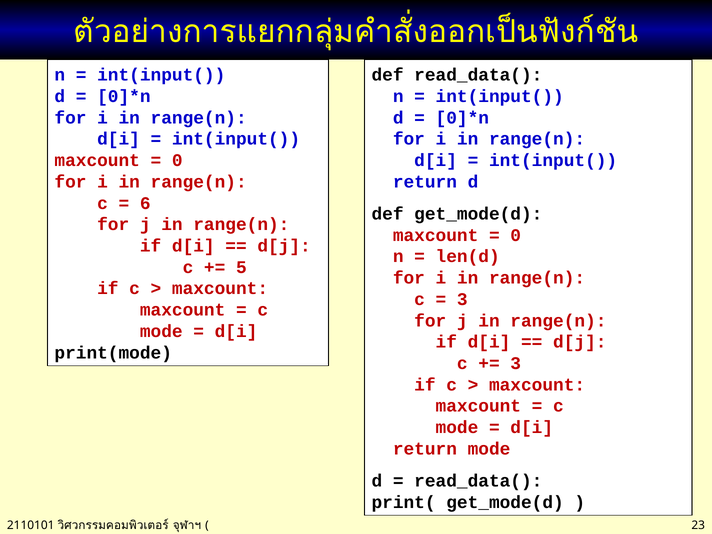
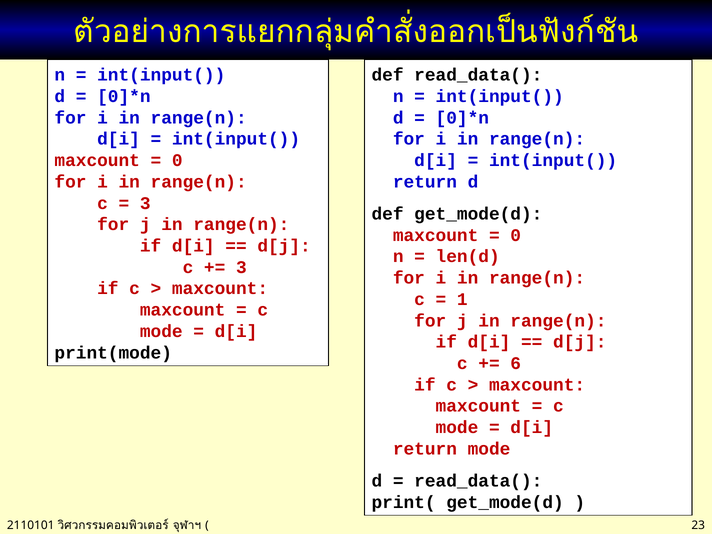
6: 6 -> 3 (145, 203)
5: 5 -> 3 (241, 267)
3: 3 -> 1 (462, 299)
3: 3 -> 6 (516, 363)
